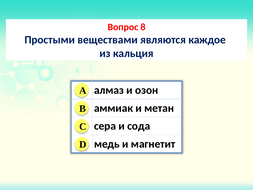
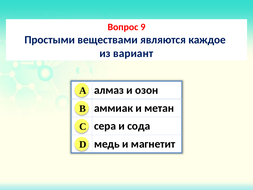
8: 8 -> 9 (143, 27)
кальция: кальция -> вариант (133, 53)
